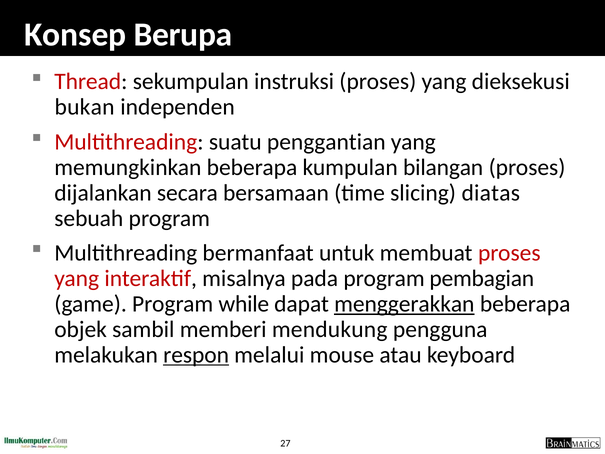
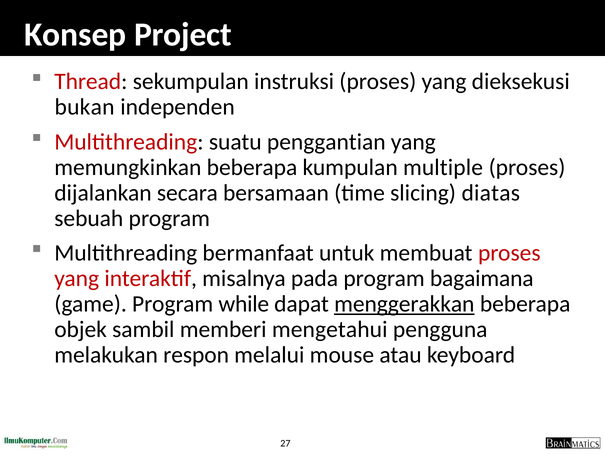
Berupa: Berupa -> Project (183, 35)
bilangan: bilangan -> multiple (443, 167)
pembagian: pembagian -> bagaimana (482, 278)
mendukung: mendukung -> mengetahui (330, 329)
respon underline: present -> none (196, 355)
